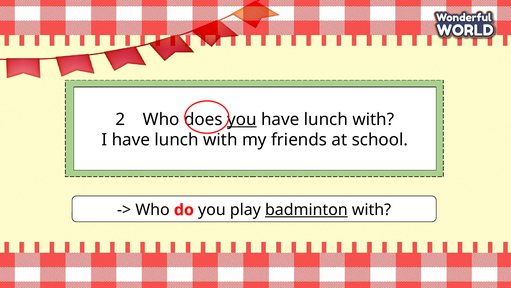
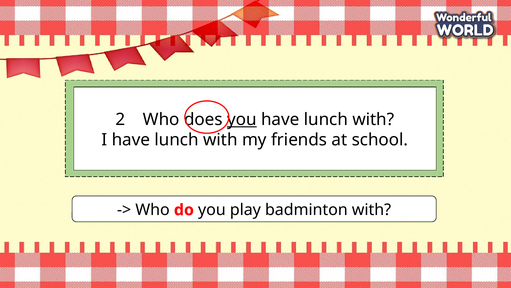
badminton underline: present -> none (306, 210)
